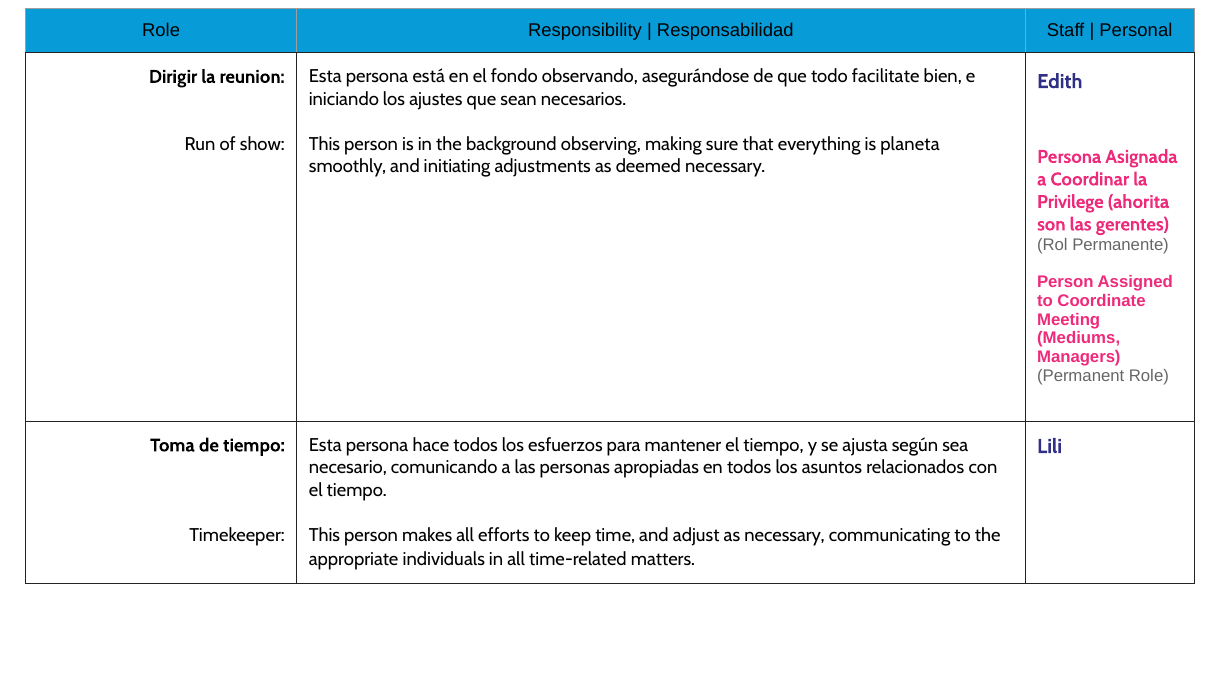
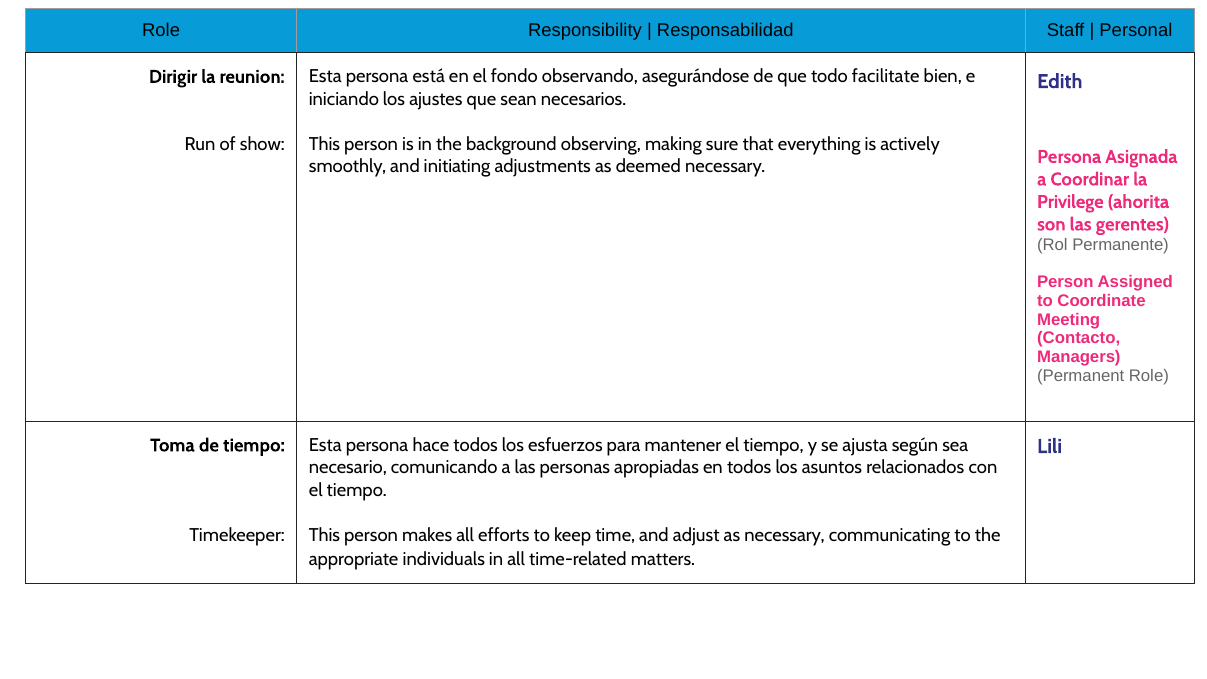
planeta: planeta -> actively (910, 144)
Mediums: Mediums -> Contacto (1079, 338)
